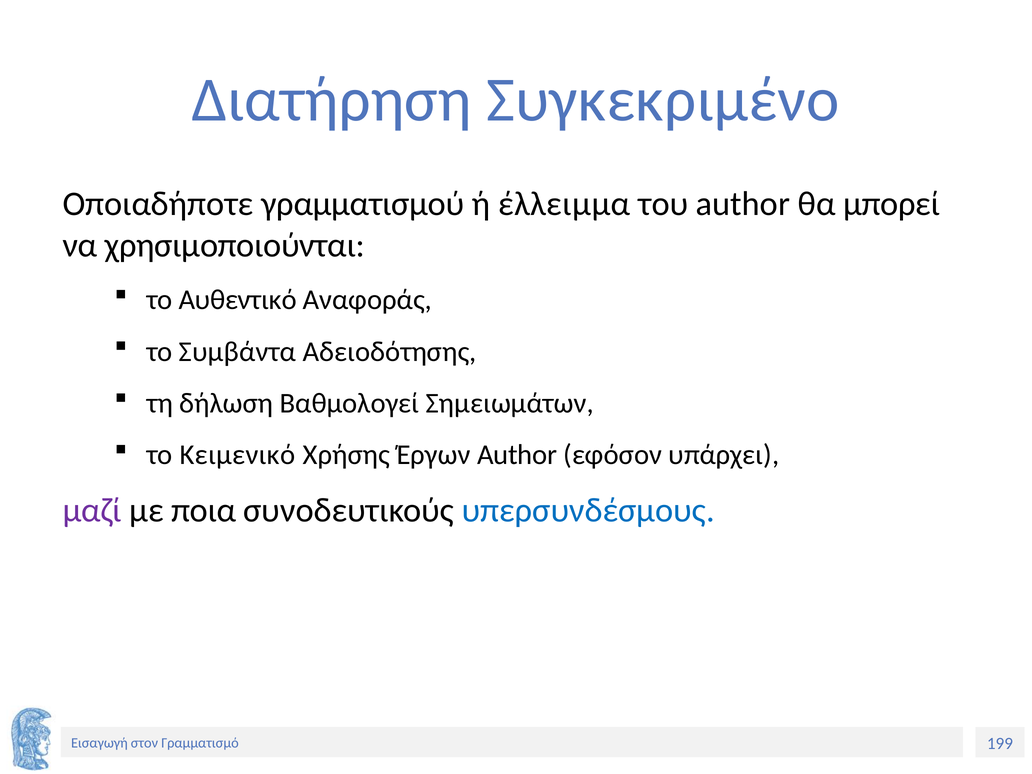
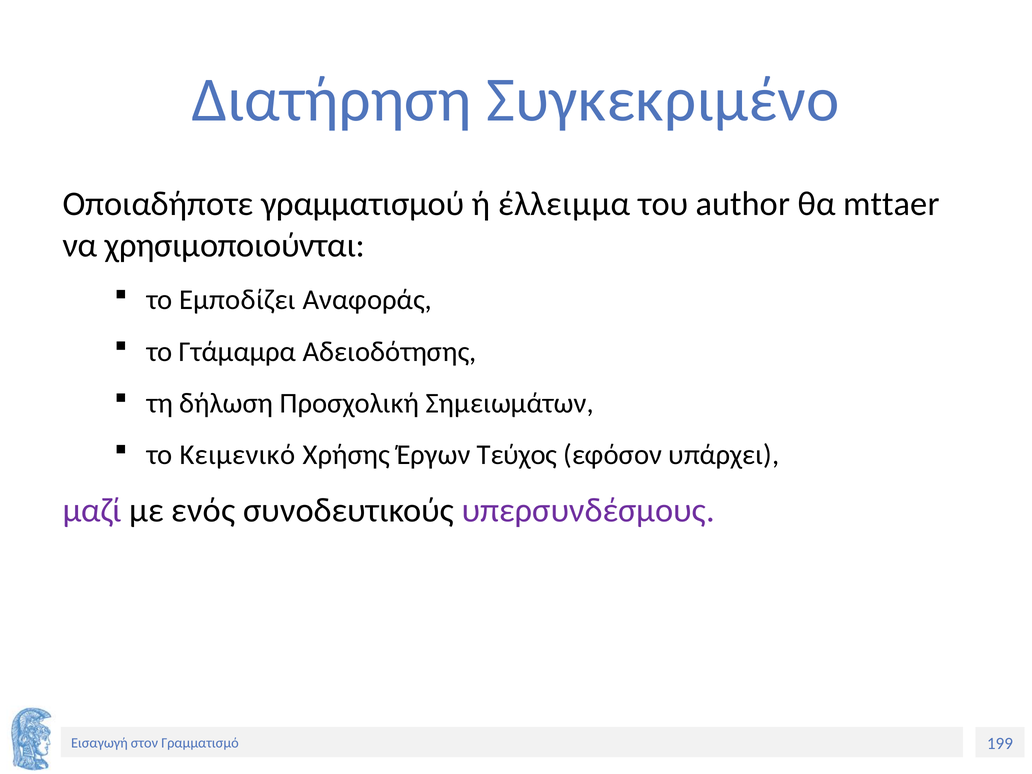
μπορεί: μπορεί -> mttaer (891, 204)
Αυθεντικό: Αυθεντικό -> Εμποδίζει (237, 300)
Συμβάντα: Συμβάντα -> Γτάμαμρα (238, 352)
Βαθμολογεί: Βαθμολογεί -> Προσχολική (350, 403)
Έργων Author: Author -> Τεύχος (517, 455)
ποια: ποια -> ενός (203, 510)
υπερσυνδέσμους colour: blue -> purple (588, 510)
